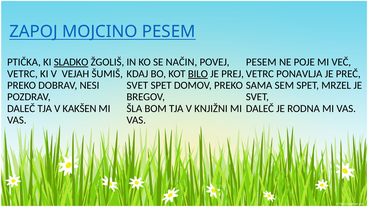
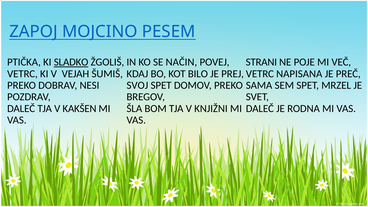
PESEM: PESEM -> STRANI (261, 62)
BILO underline: present -> none (198, 74)
PONAVLJA: PONAVLJA -> NAPISANA (299, 74)
SVET: SVET -> SVOJ (137, 85)
